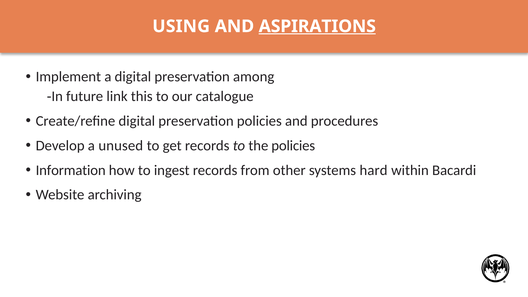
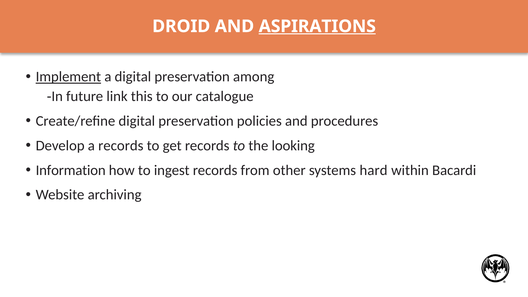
USING: USING -> DROID (181, 26)
Implement underline: none -> present (68, 77)
a unused: unused -> records (121, 146)
the policies: policies -> looking (293, 146)
